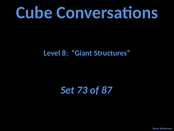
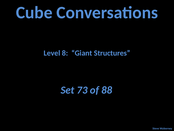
87: 87 -> 88 (107, 90)
